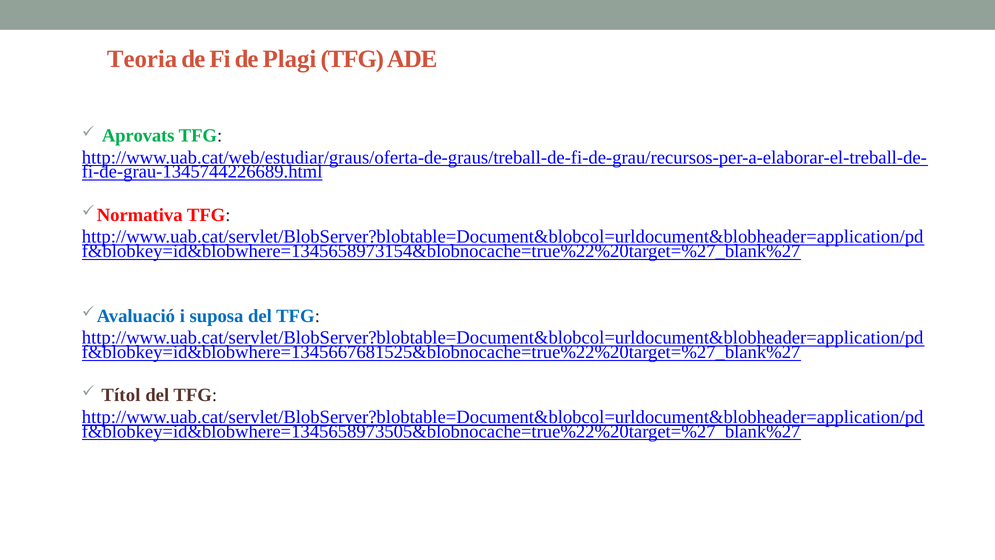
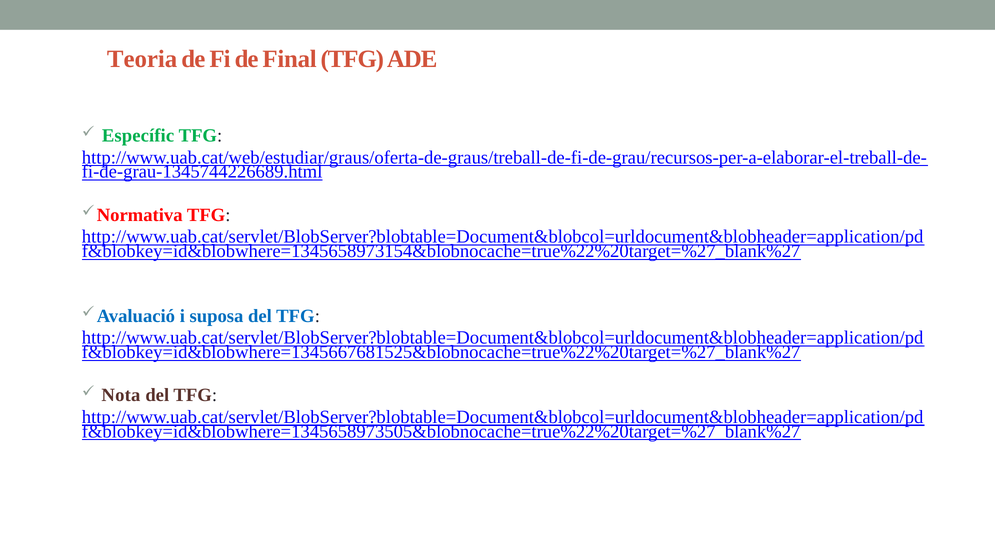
Plagi: Plagi -> Final (290, 59)
Aprovats: Aprovats -> Específic (138, 136)
Títol: Títol -> Nota (121, 395)
